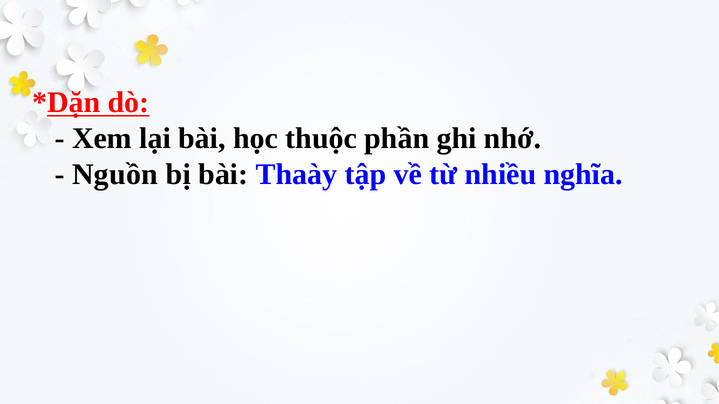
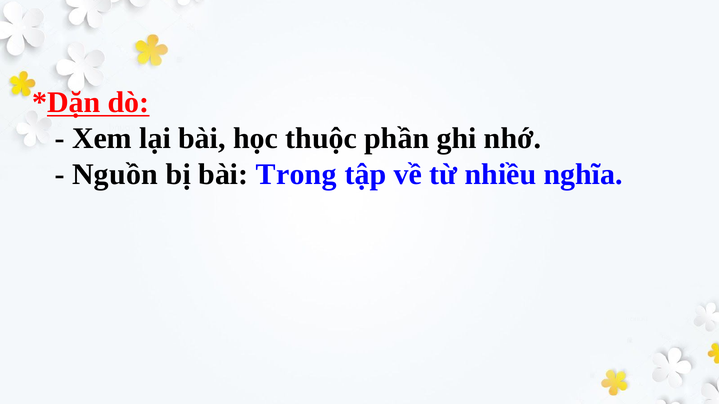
Thaày: Thaày -> Trong (296, 175)
